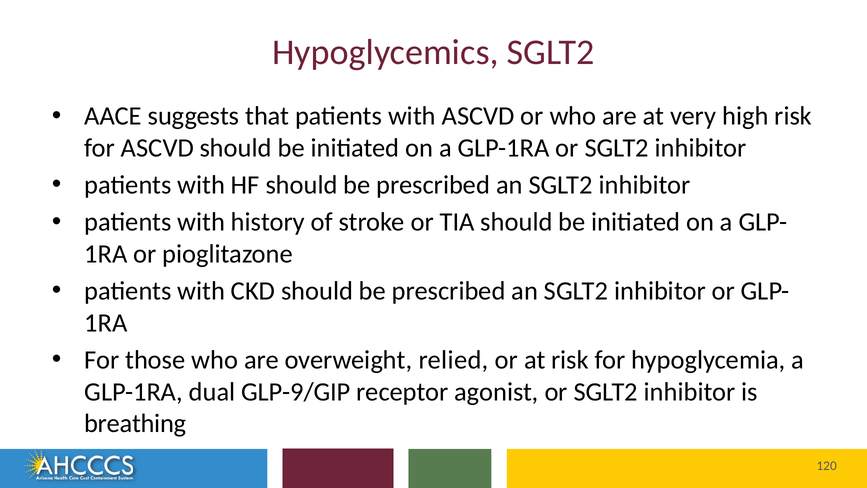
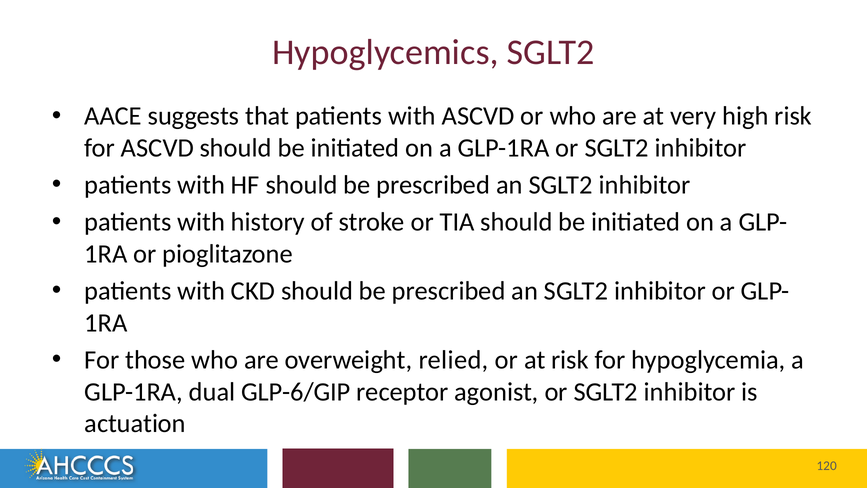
GLP-9/GIP: GLP-9/GIP -> GLP-6/GIP (296, 392)
breathing: breathing -> actuation (135, 423)
